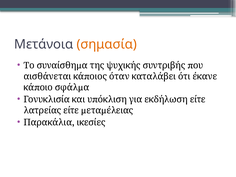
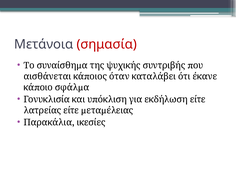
σημασία colour: orange -> red (107, 44)
